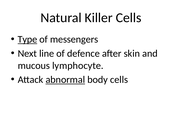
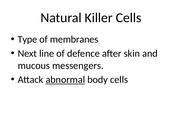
Type underline: present -> none (27, 40)
messengers: messengers -> membranes (74, 40)
lymphocyte: lymphocyte -> messengers (78, 66)
